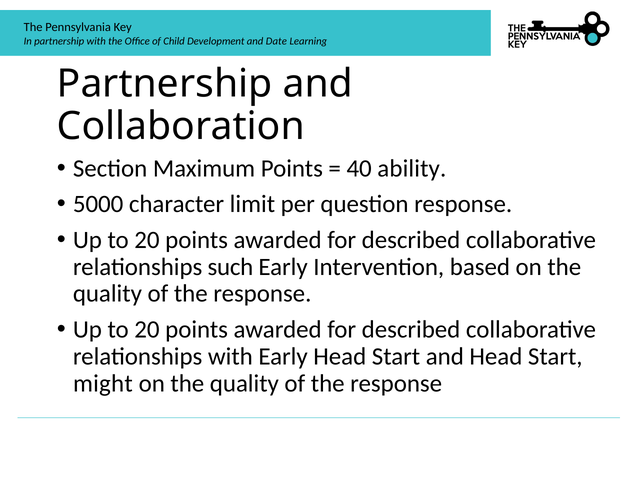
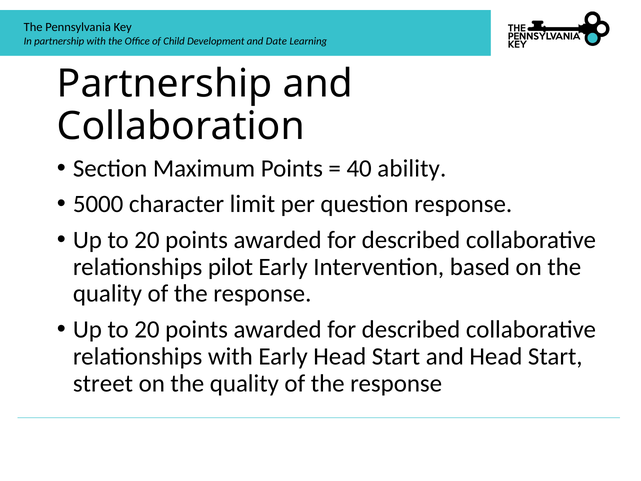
such: such -> pilot (230, 267)
might: might -> street (103, 383)
